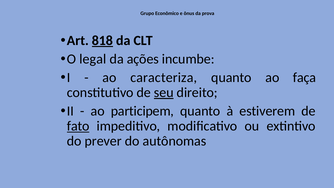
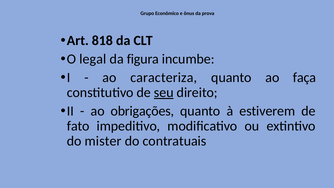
818 underline: present -> none (102, 40)
ações: ações -> figura (143, 59)
participem: participem -> obrigações (142, 111)
fato underline: present -> none (78, 126)
prever: prever -> mister (103, 141)
autônomas: autônomas -> contratuais (174, 141)
